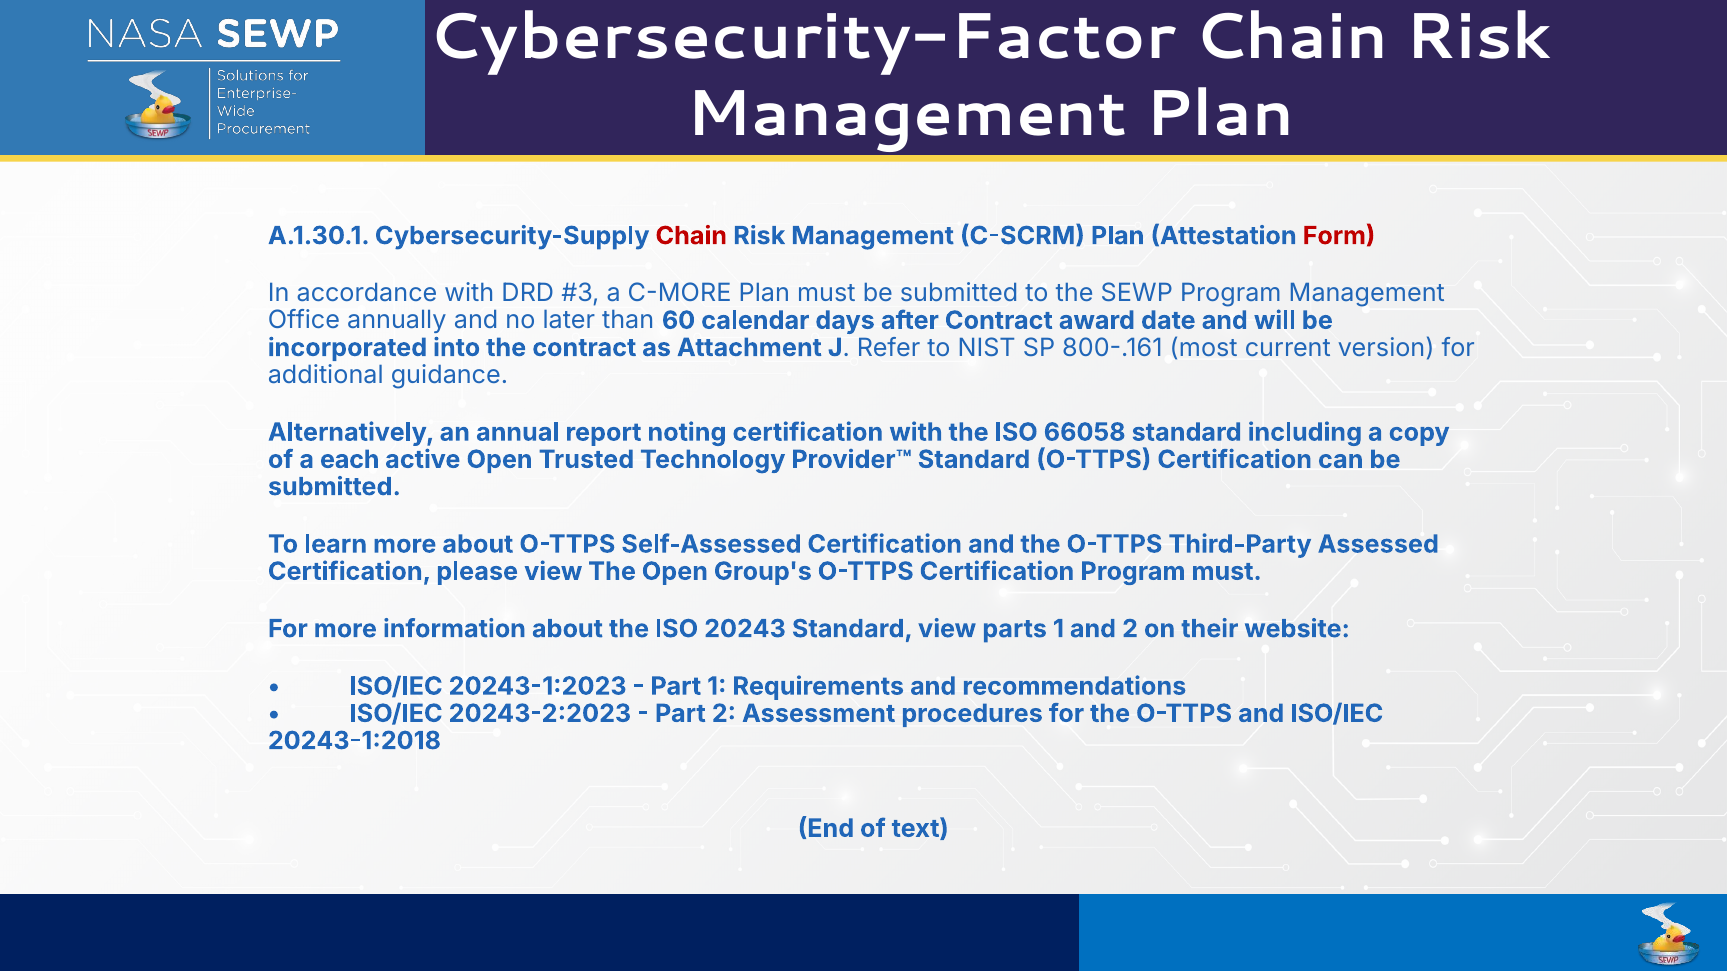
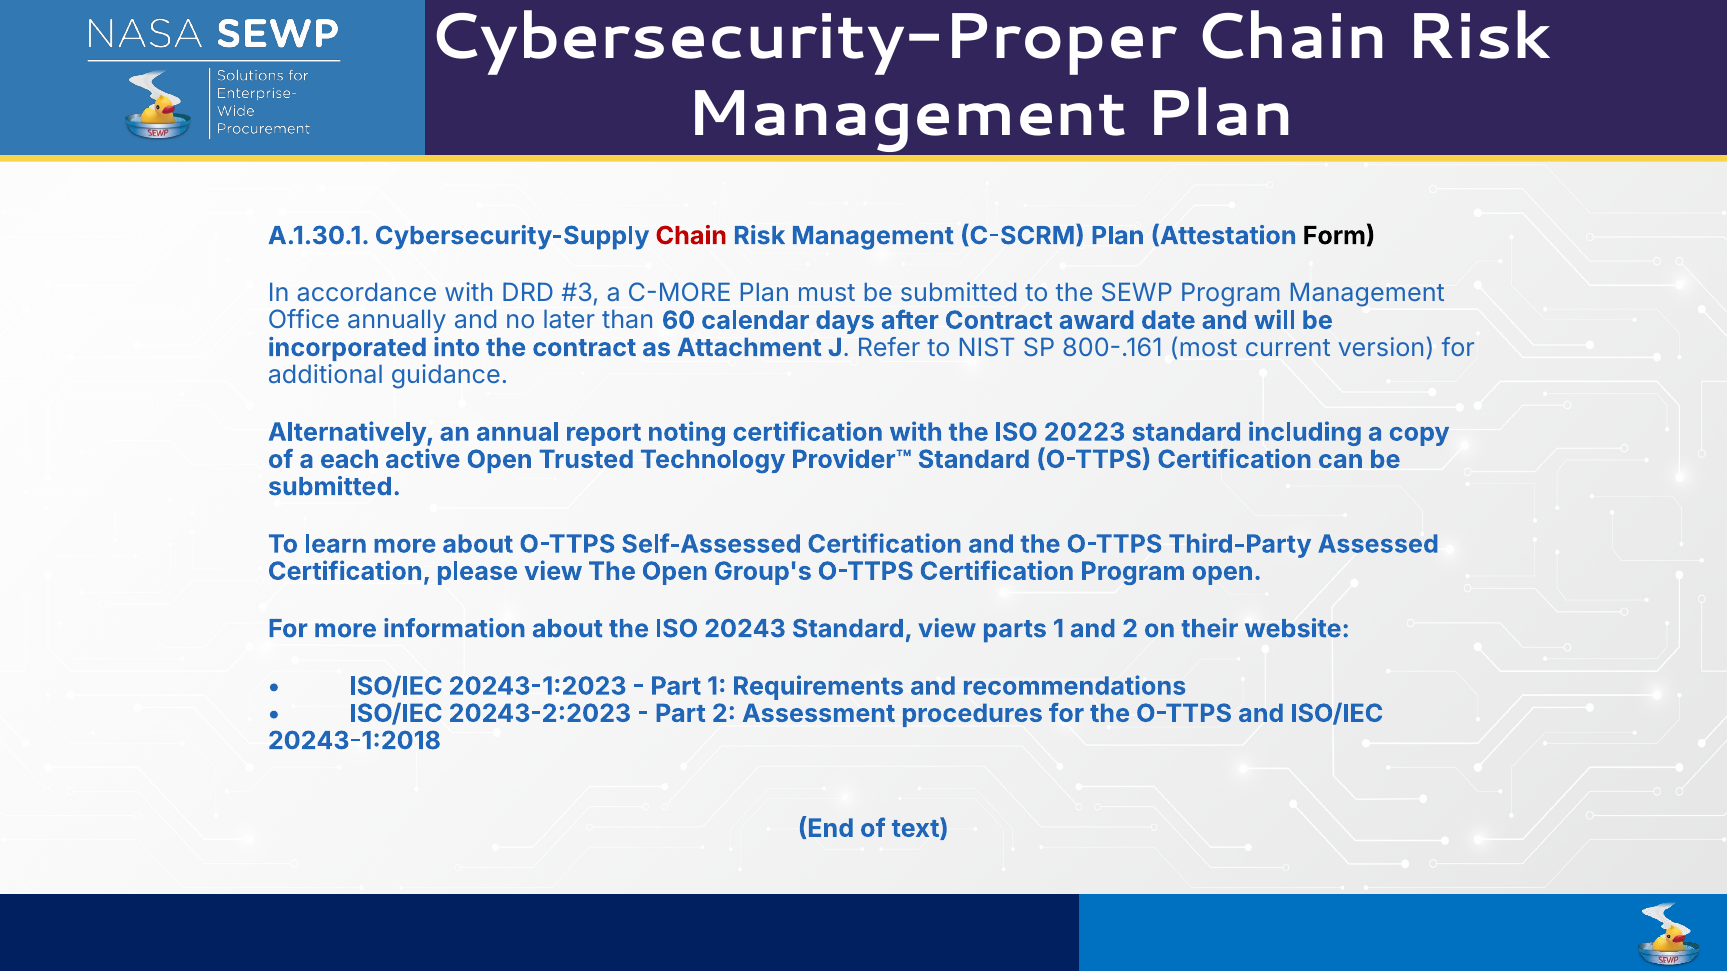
Cybersecurity-Factor: Cybersecurity-Factor -> Cybersecurity-Proper (803, 37)
Form colour: red -> black (1339, 236)
66058: 66058 -> 20223 (1085, 433)
Program must: must -> open (1227, 572)
